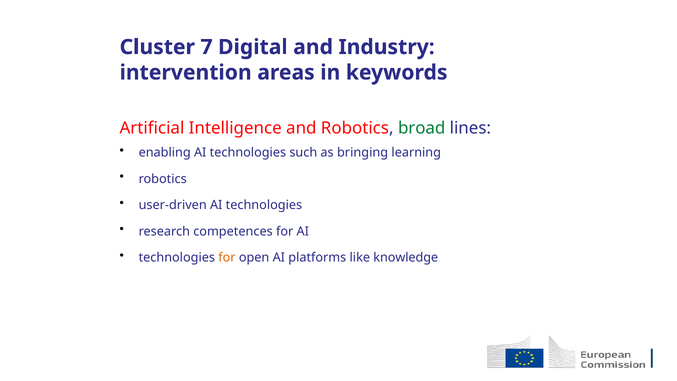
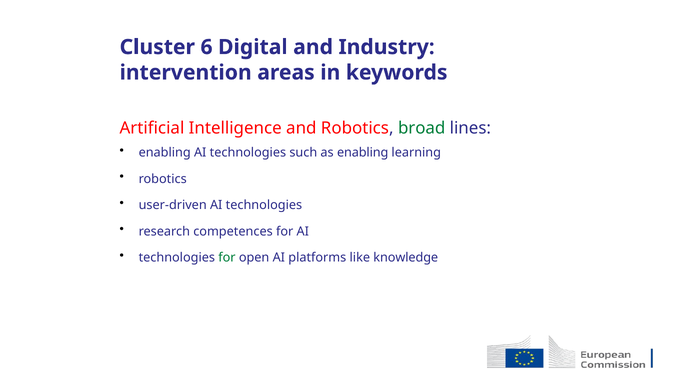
7: 7 -> 6 (207, 47)
as bringing: bringing -> enabling (363, 153)
for colour: orange -> green (227, 257)
